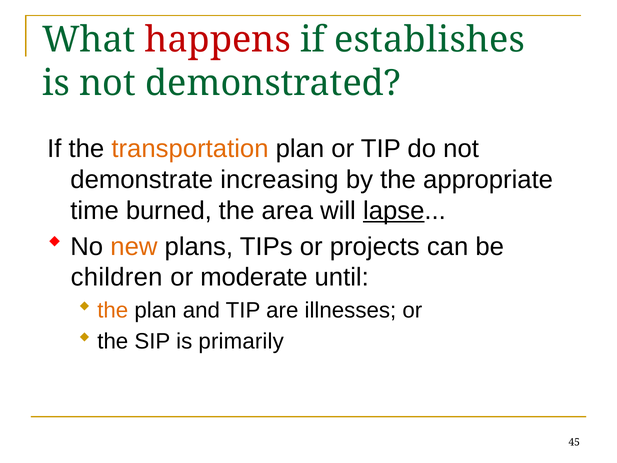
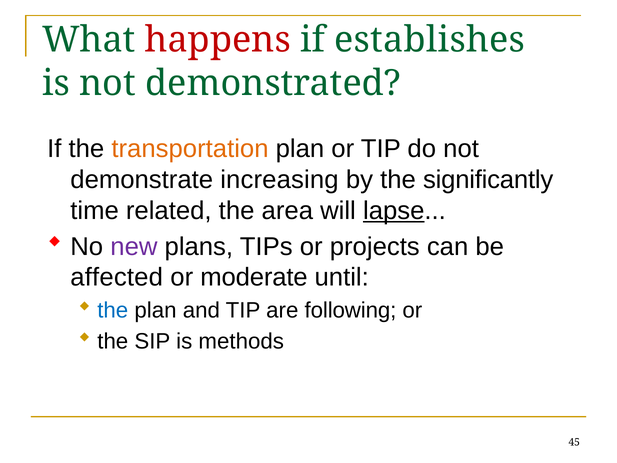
appropriate: appropriate -> significantly (488, 180)
burned: burned -> related (169, 210)
new colour: orange -> purple (134, 246)
children: children -> affected (117, 277)
the colour: orange -> blue (113, 310)
illnesses: illnesses -> following (350, 310)
primarily: primarily -> methods (241, 341)
